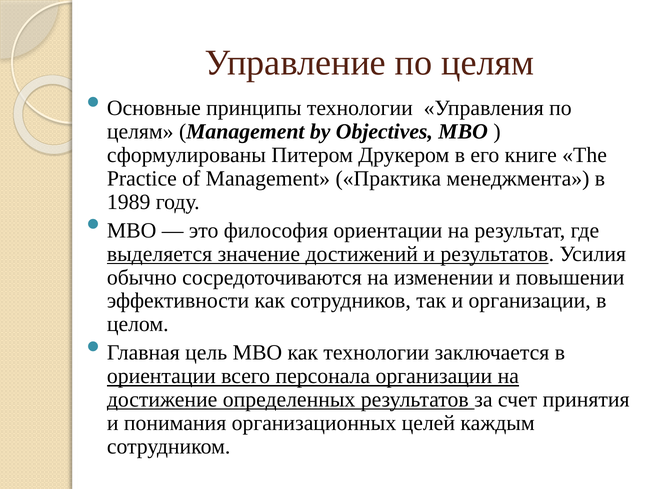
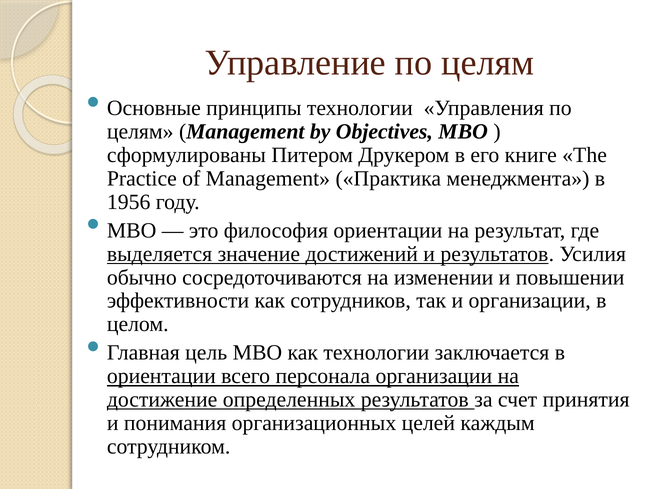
1989: 1989 -> 1956 (129, 202)
